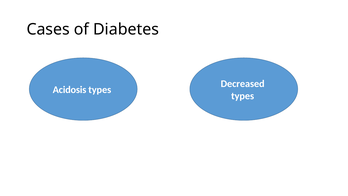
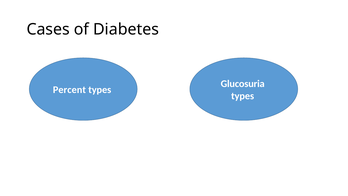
Decreased: Decreased -> Glucosuria (243, 84)
Acidosis: Acidosis -> Percent (69, 90)
